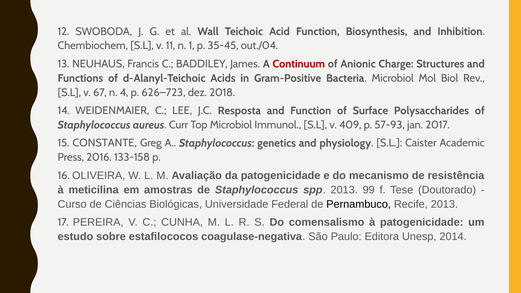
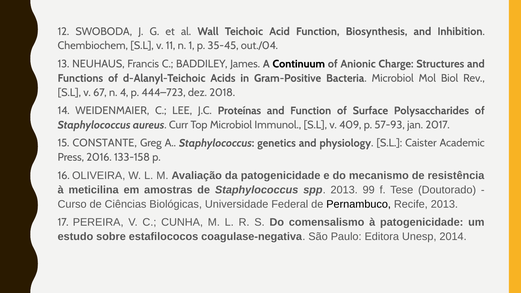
Continuum colour: red -> black (299, 64)
626–723: 626–723 -> 444–723 (164, 93)
Resposta: Resposta -> Proteínas (239, 111)
